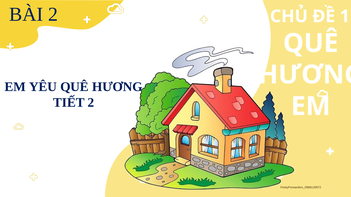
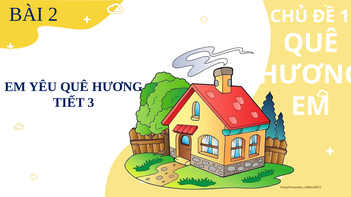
TIẾT 2: 2 -> 3 (91, 103)
